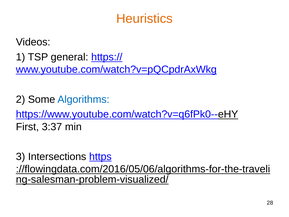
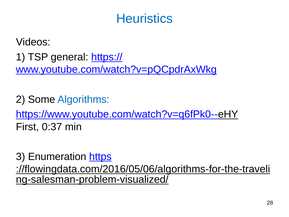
Heuristics colour: orange -> blue (144, 19)
3:37: 3:37 -> 0:37 (52, 127)
Intersections: Intersections -> Enumeration (57, 156)
